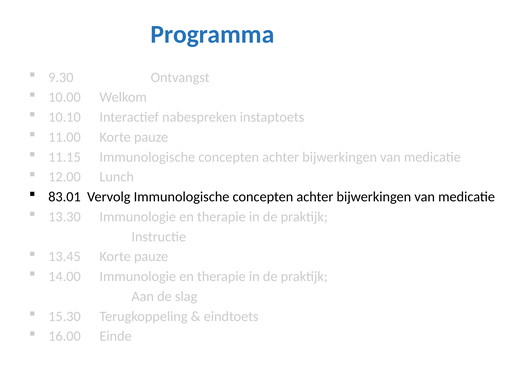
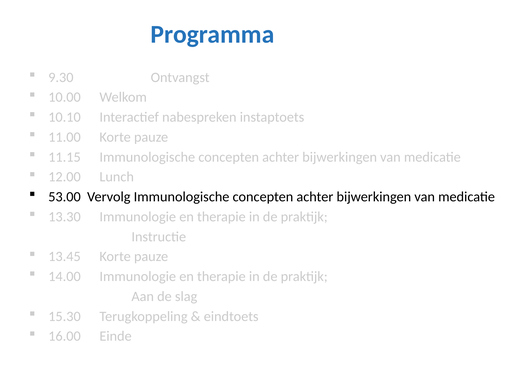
83.01: 83.01 -> 53.00 (64, 197)
